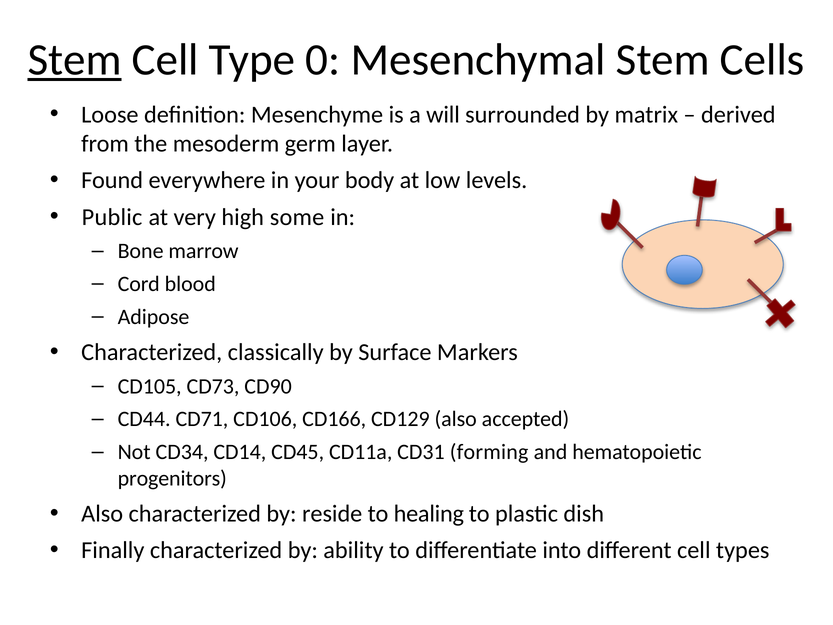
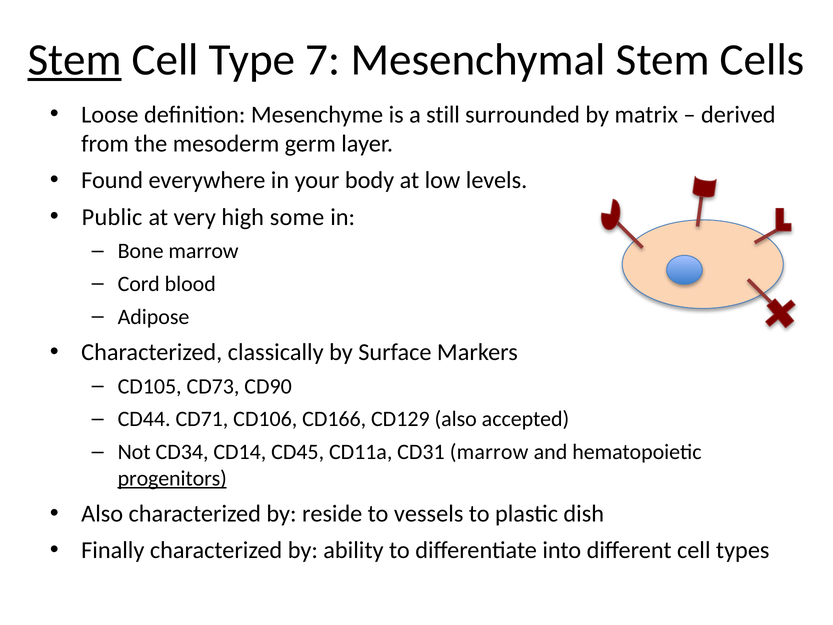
0: 0 -> 7 (323, 60)
will: will -> still (443, 115)
CD31 forming: forming -> marrow (489, 452)
progenitors underline: none -> present (172, 478)
healing: healing -> vessels (429, 514)
